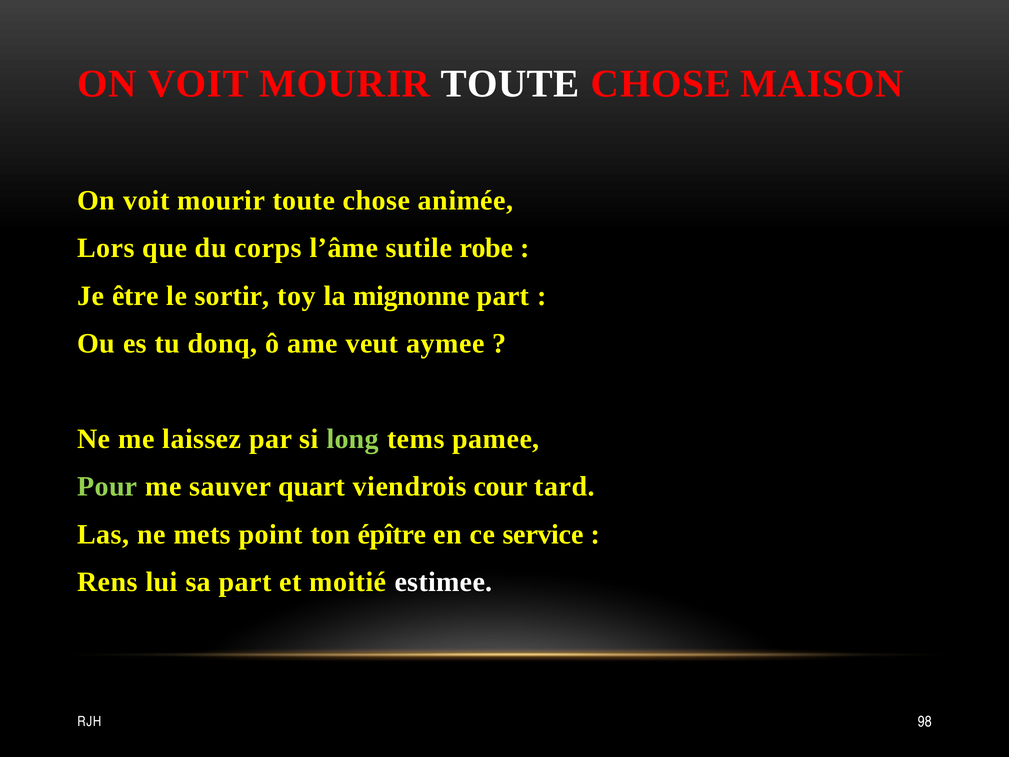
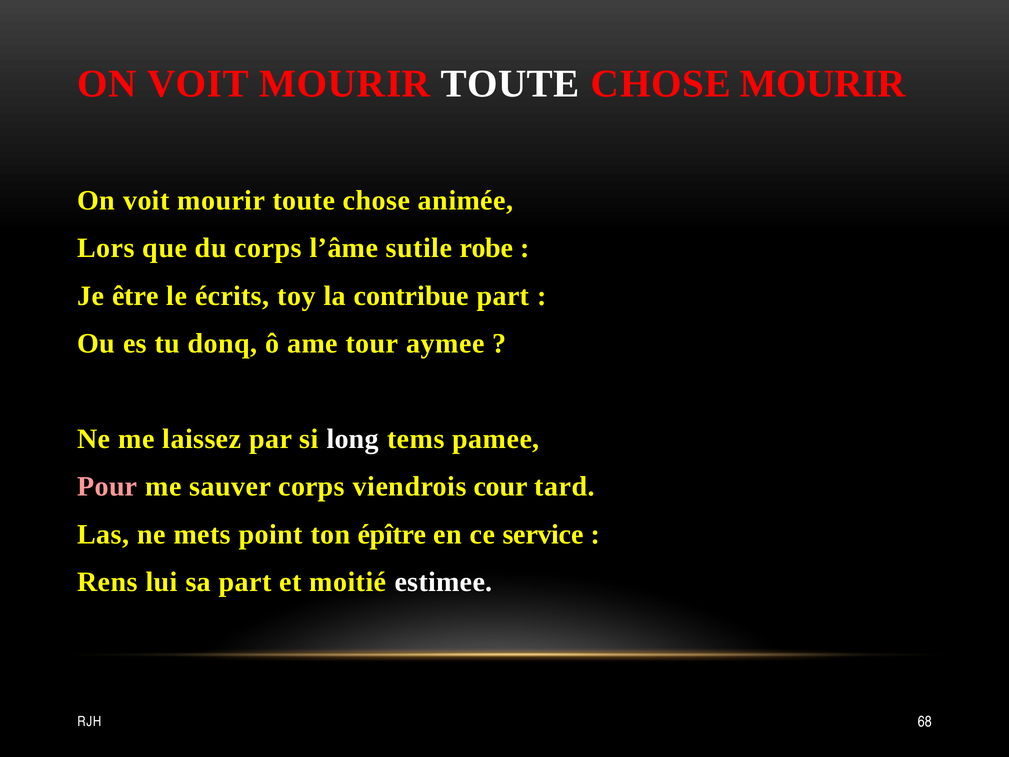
CHOSE MAISON: MAISON -> MOURIR (822, 84)
sortir: sortir -> écrits (232, 296)
mignonne: mignonne -> contribue (411, 296)
veut: veut -> tour (372, 343)
long colour: light green -> white (353, 439)
Pour colour: light green -> pink (107, 486)
sauver quart: quart -> corps (312, 486)
98: 98 -> 68 (925, 721)
